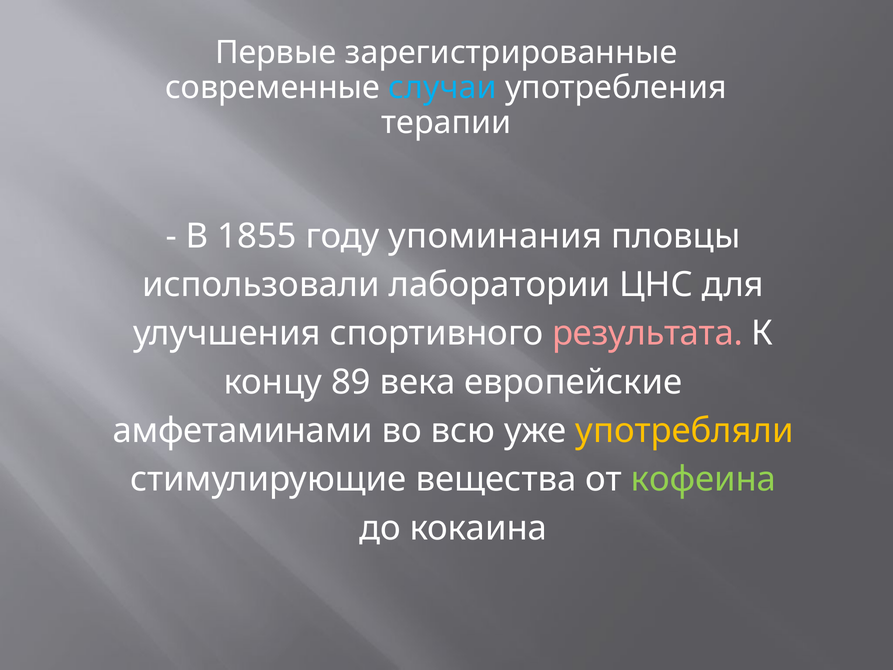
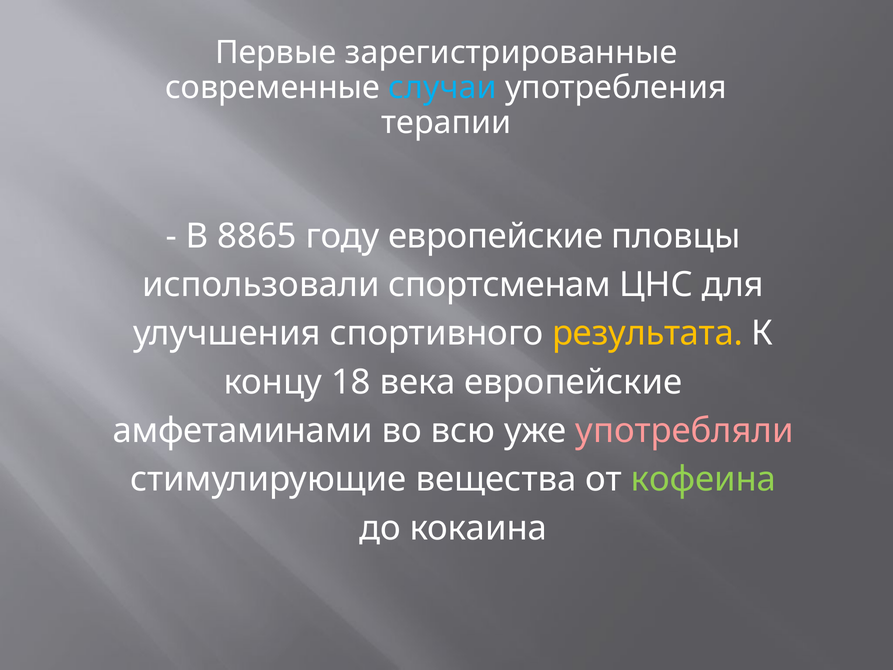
1855: 1855 -> 8865 (257, 236)
году упоминания: упоминания -> европейские (496, 236)
лаборатории: лаборатории -> спортсменам (500, 285)
результата colour: pink -> yellow (648, 333)
89: 89 -> 18 (351, 382)
употребляли colour: yellow -> pink (685, 431)
